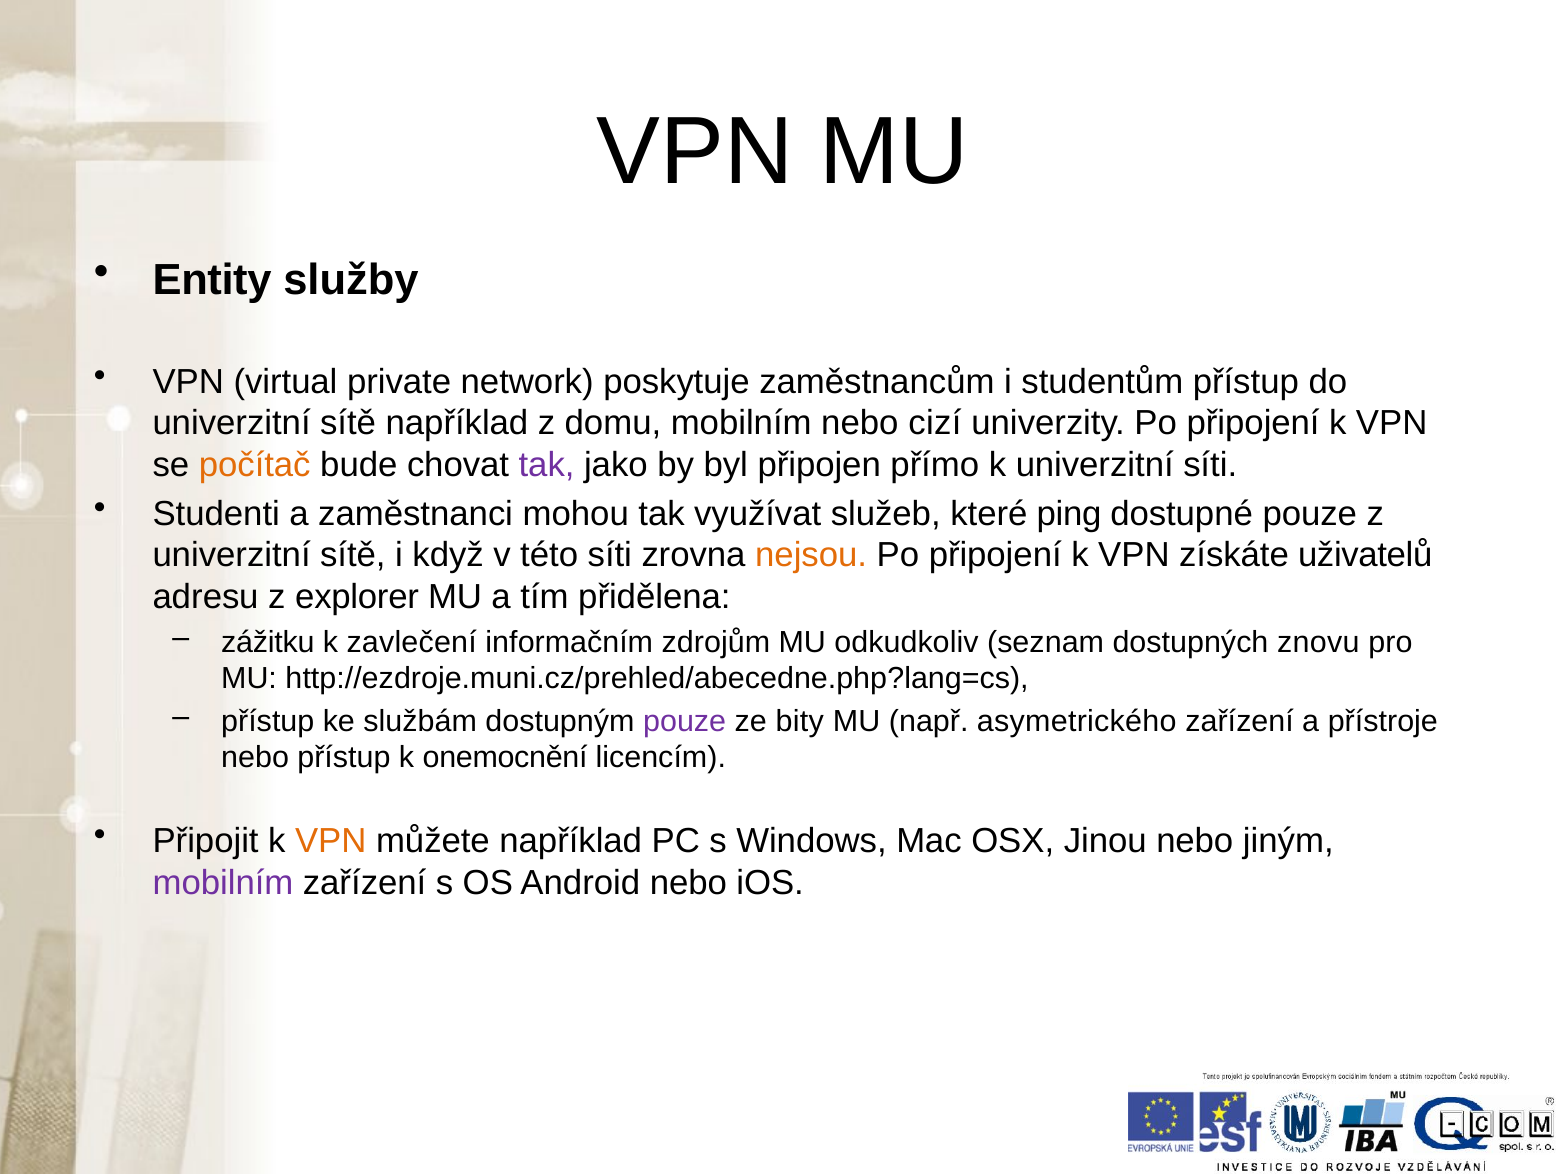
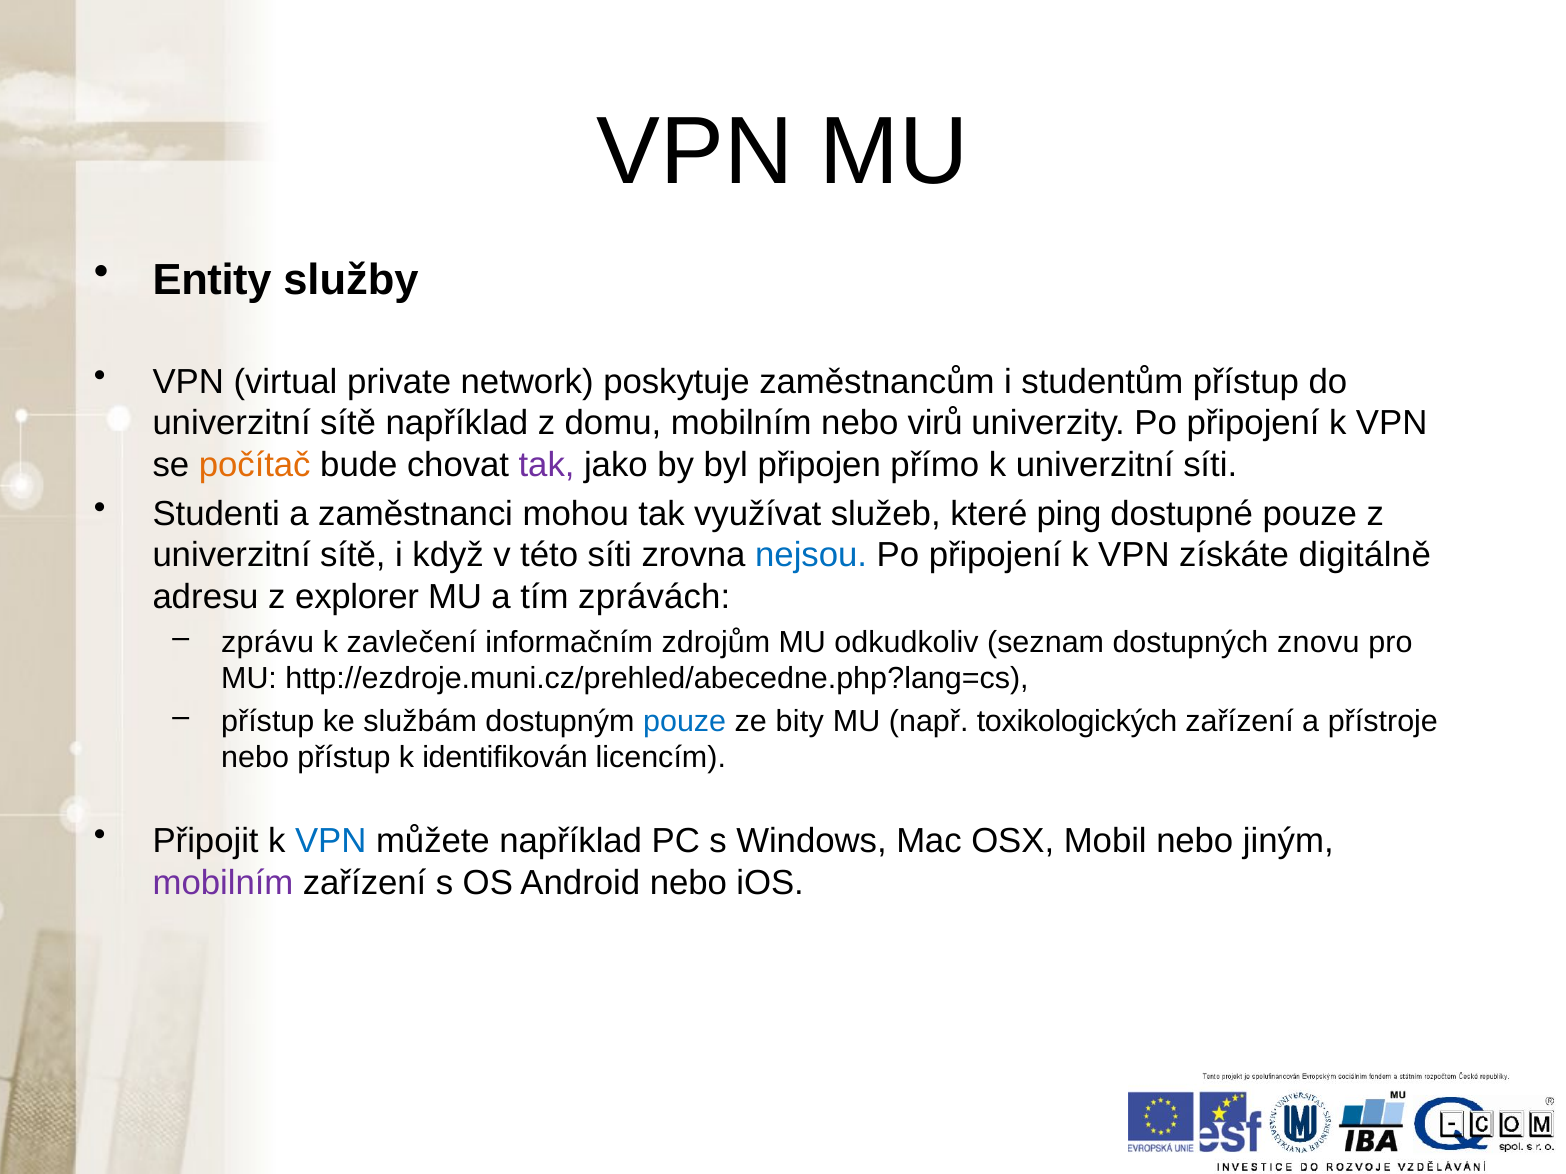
cizí: cizí -> virů (935, 424)
nejsou colour: orange -> blue (811, 556)
uživatelů: uživatelů -> digitálně (1365, 556)
přidělena: přidělena -> zprávách (654, 597)
zážitku: zážitku -> zprávu (268, 642)
pouze colour: purple -> blue (685, 722)
asymetrického: asymetrického -> toxikologických (1077, 722)
onemocnění: onemocnění -> identifikován (505, 758)
VPN colour: orange -> blue (331, 841)
Jinou: Jinou -> Mobil (1105, 841)
